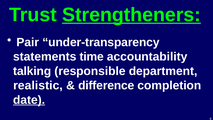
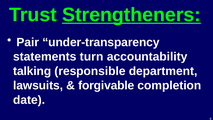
time: time -> turn (92, 57)
realistic: realistic -> lawsuits (38, 85)
difference: difference -> forgivable (106, 85)
date underline: present -> none (29, 100)
